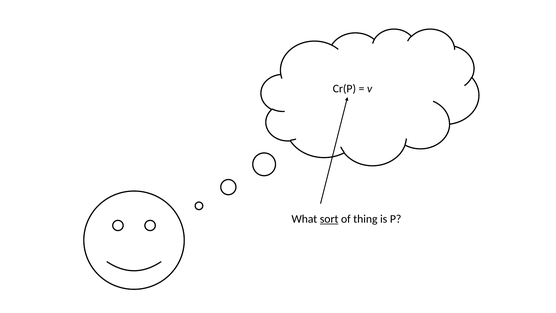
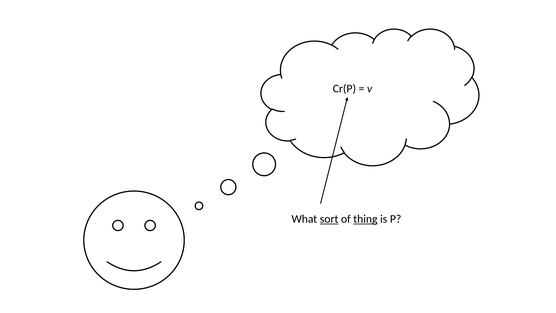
thing underline: none -> present (365, 219)
